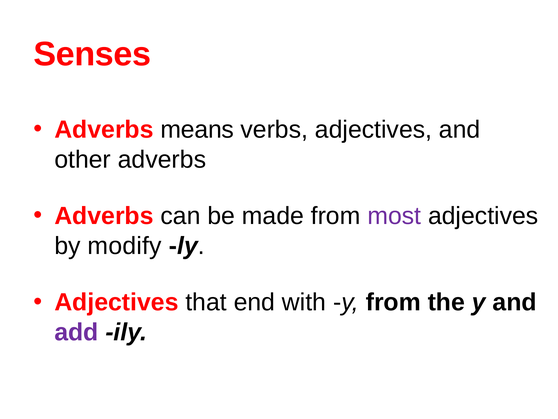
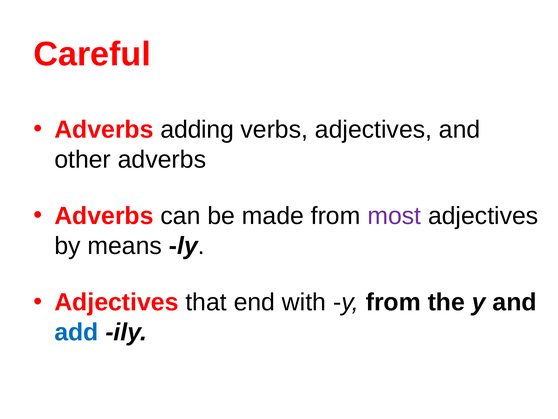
Senses: Senses -> Careful (92, 54)
means: means -> adding (197, 130)
modify: modify -> means (125, 246)
add colour: purple -> blue (76, 332)
